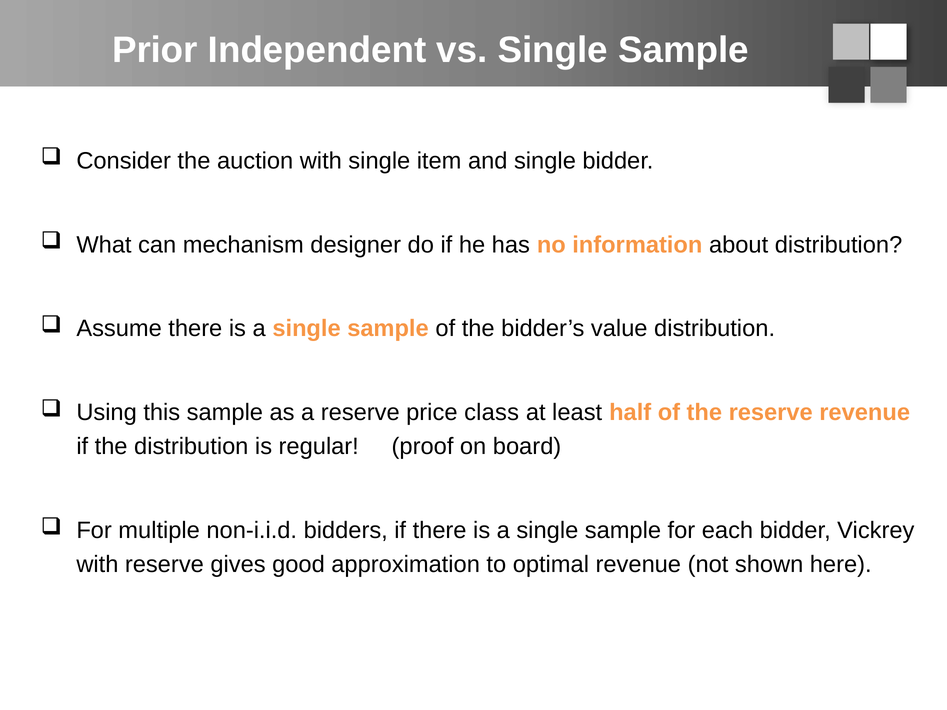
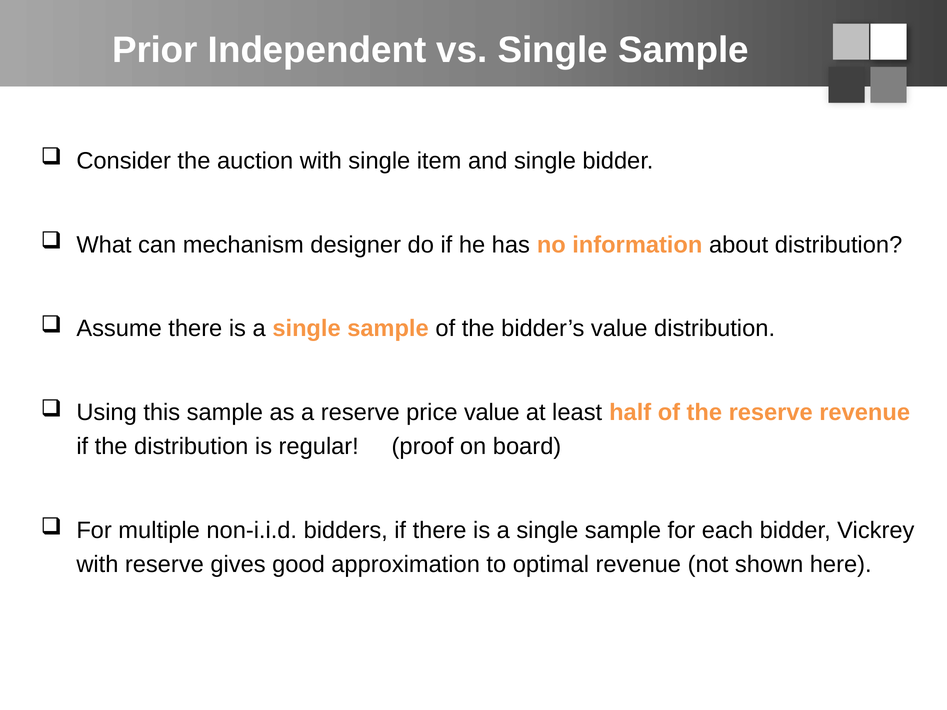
price class: class -> value (492, 413)
